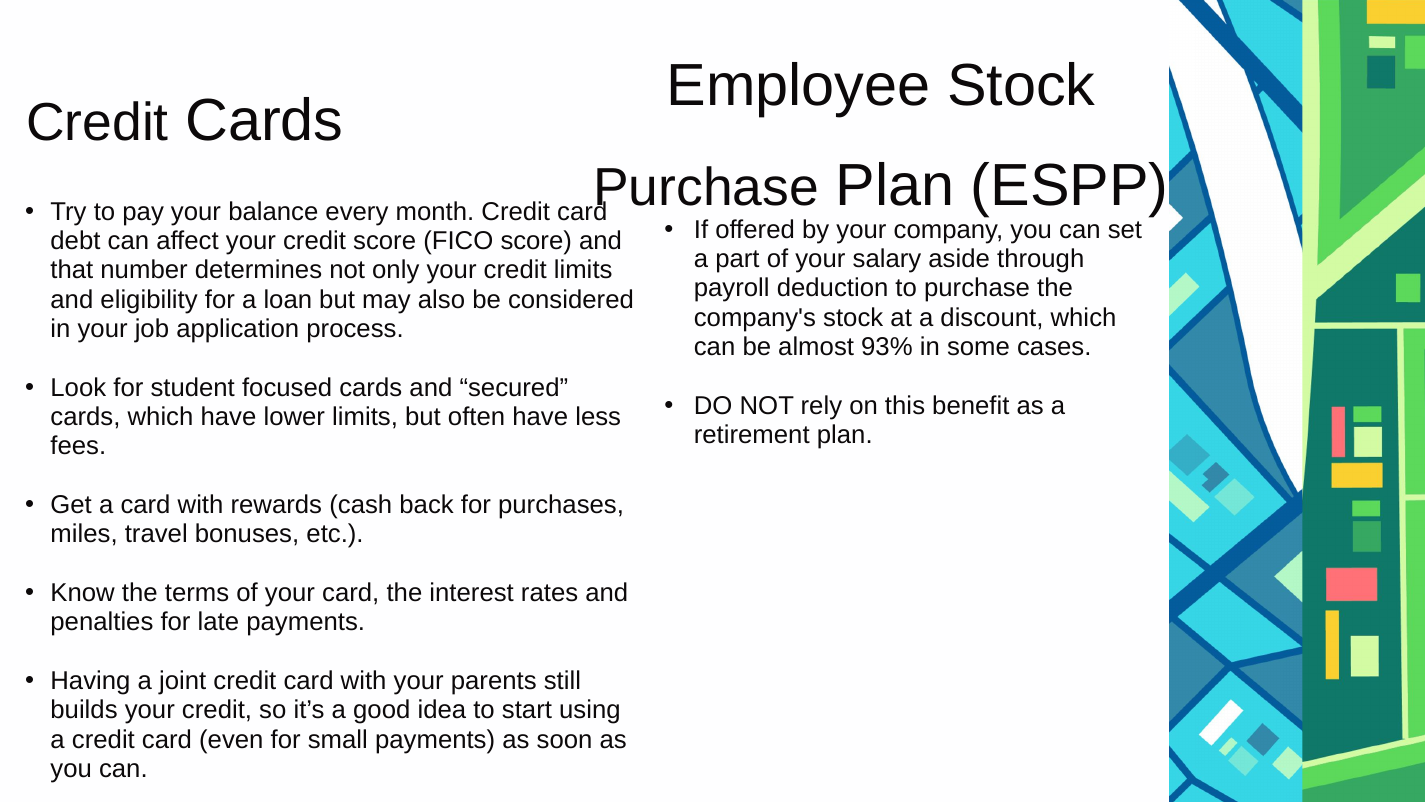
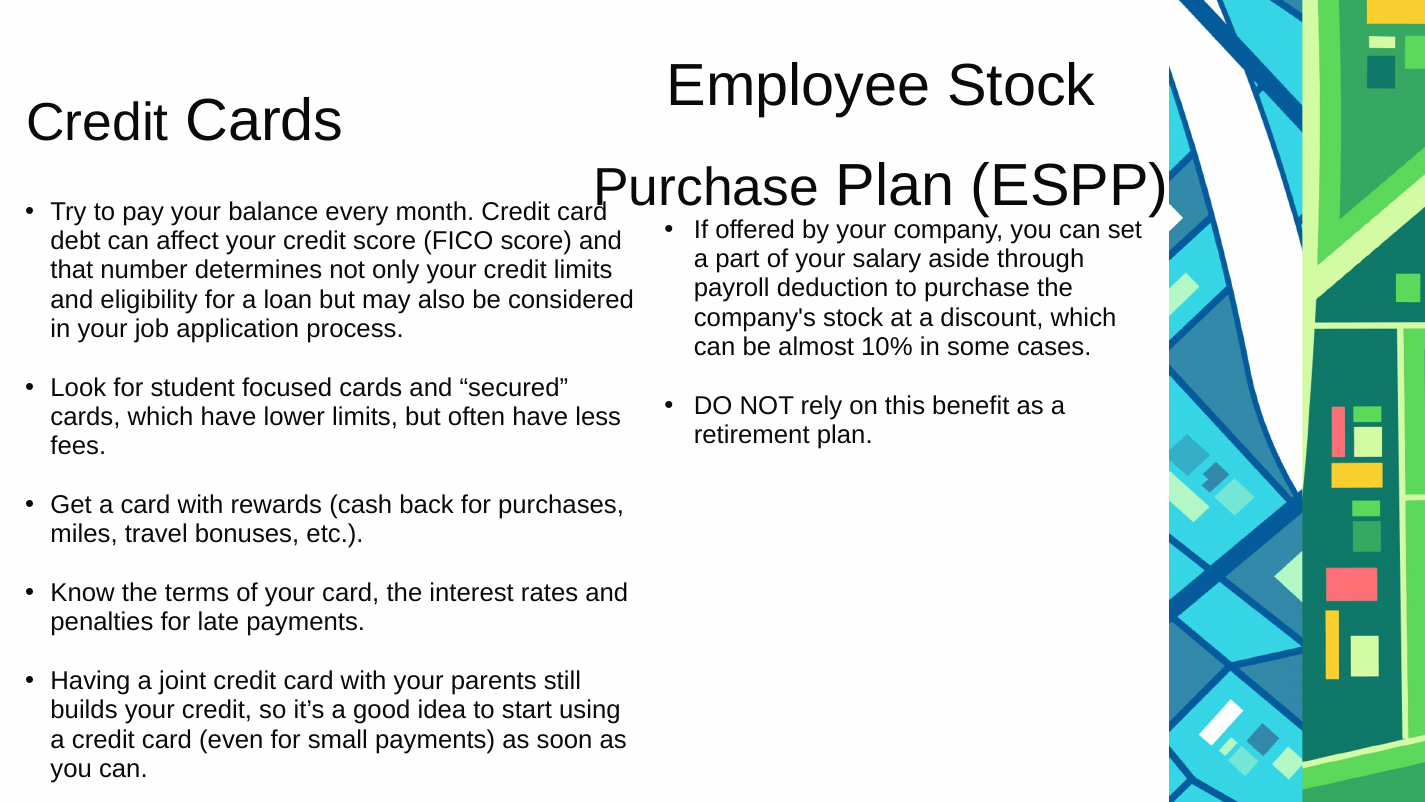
93%: 93% -> 10% (887, 347)
